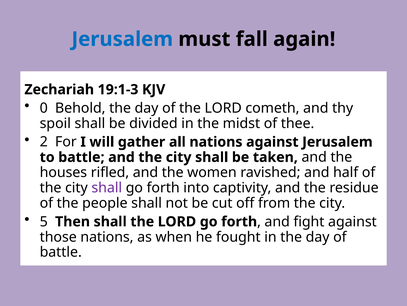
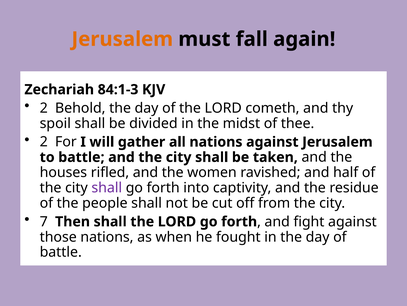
Jerusalem colour: blue -> orange (122, 39)
19:1-3: 19:1-3 -> 84:1-3 (118, 89)
0: 0 -> 2 (44, 108)
5: 5 -> 7 (44, 221)
